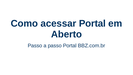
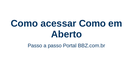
acessar Portal: Portal -> Como (92, 23)
